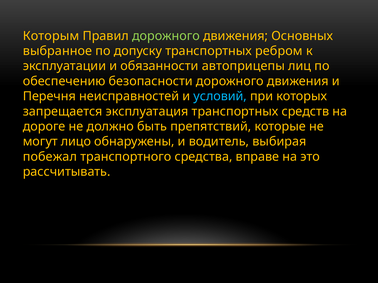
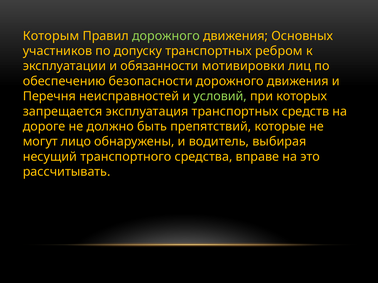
выбранное: выбранное -> участников (58, 51)
автоприцепы: автоприцепы -> мотивировки (243, 66)
условий colour: light blue -> light green (220, 96)
побежал: побежал -> несущий (50, 157)
